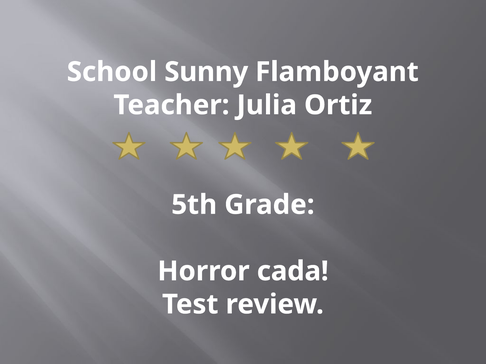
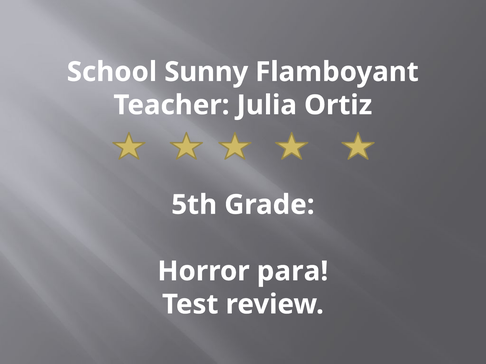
cada: cada -> para (293, 272)
